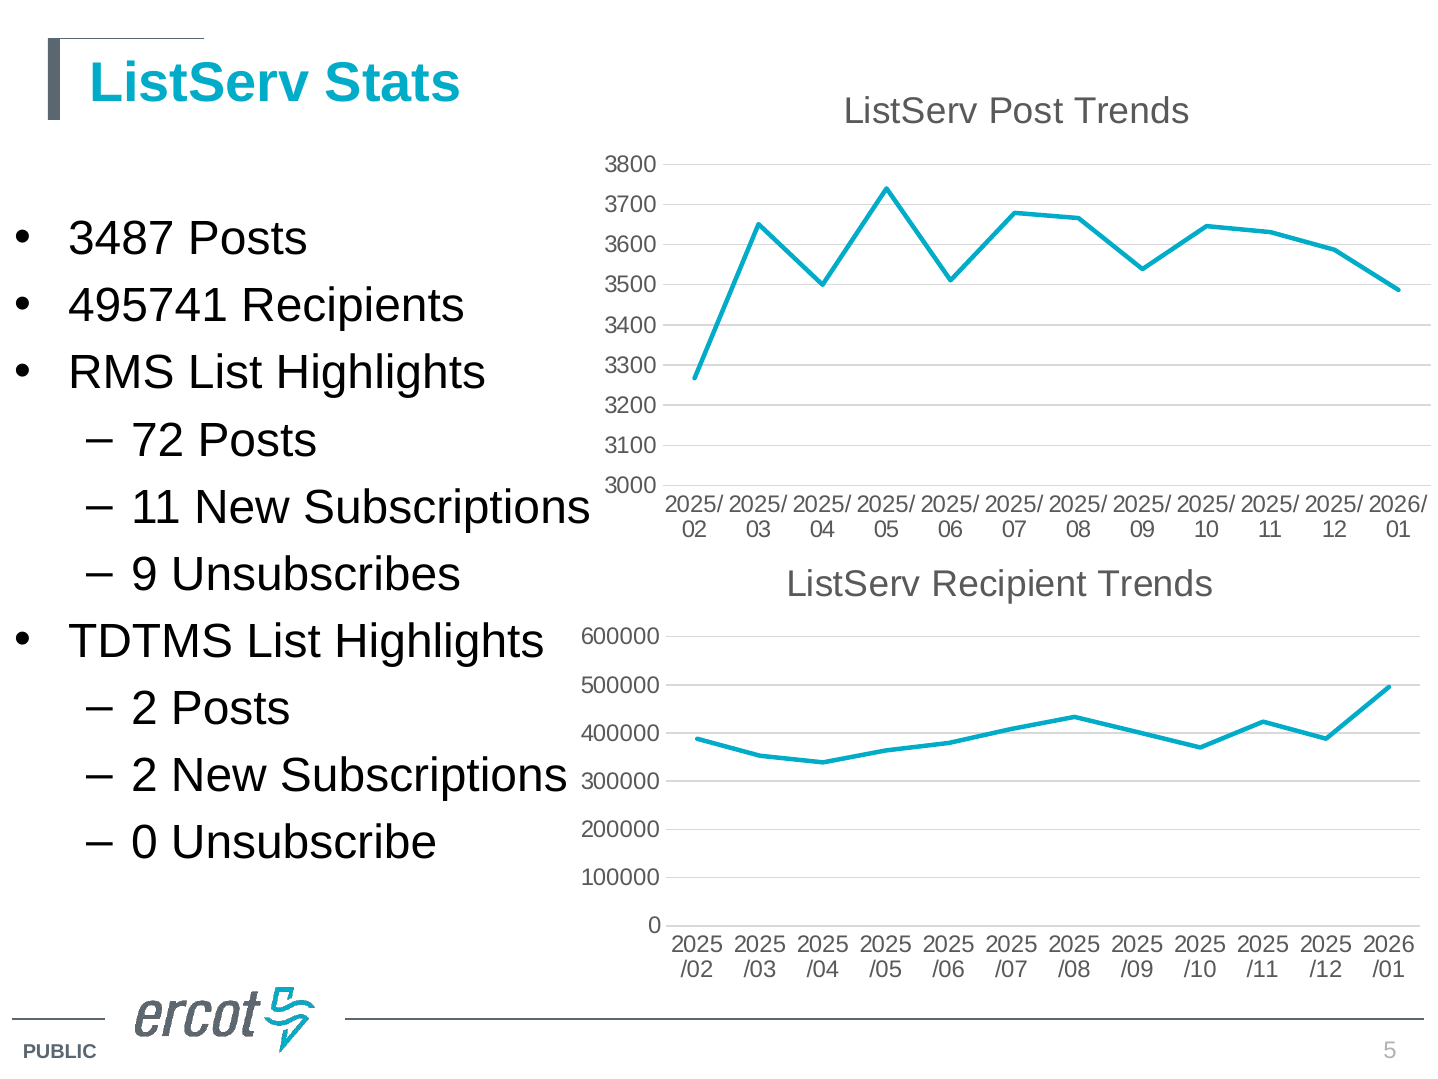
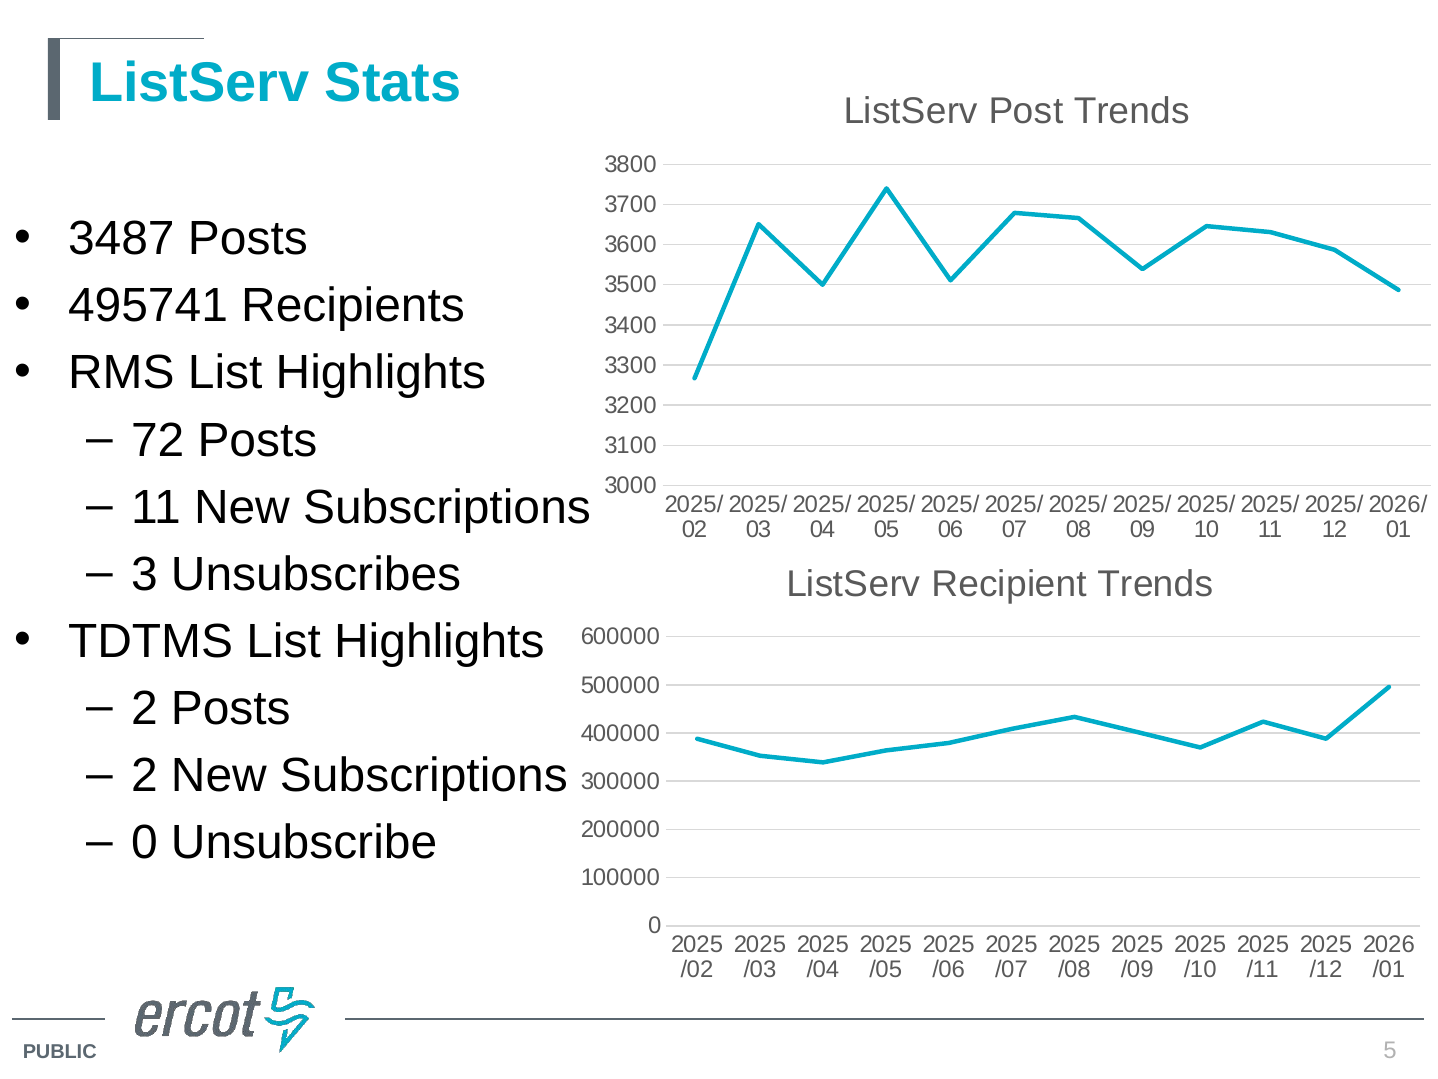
9: 9 -> 3 (144, 574)
